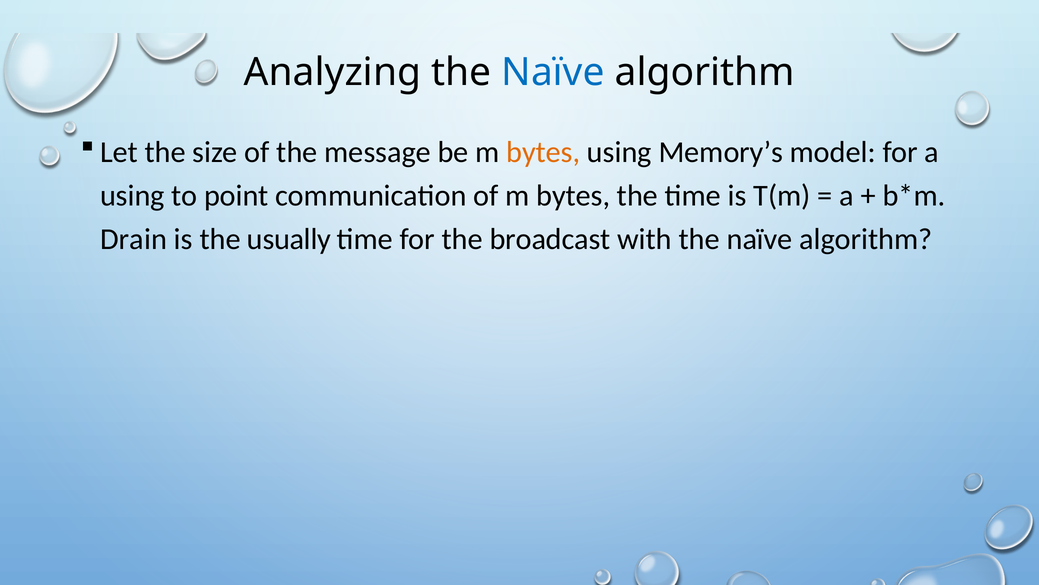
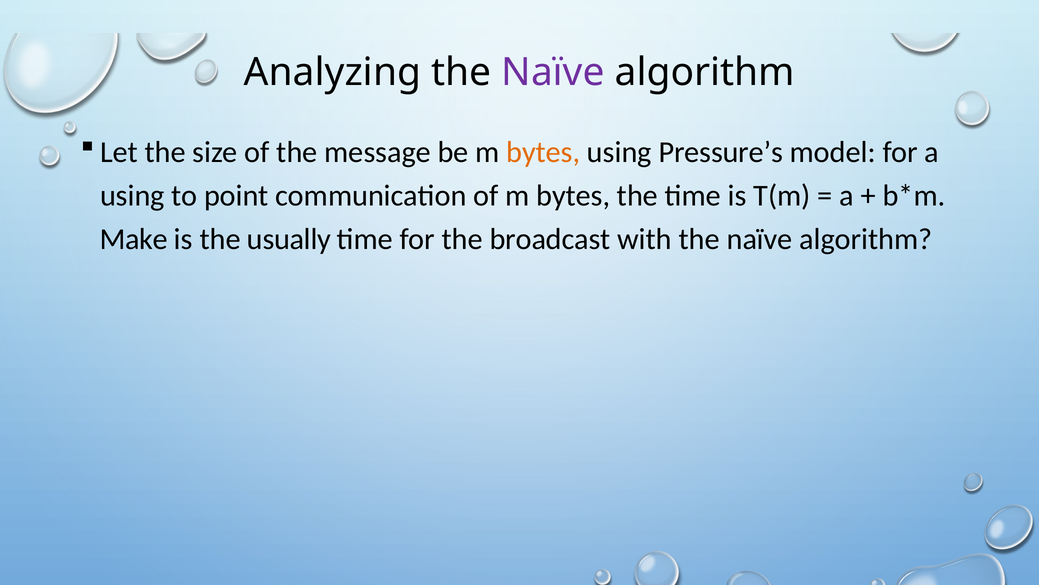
Naïve colour: blue -> purple (553, 73)
Memory’s: Memory’s -> Pressure’s (721, 152)
Drain: Drain -> Make (134, 239)
